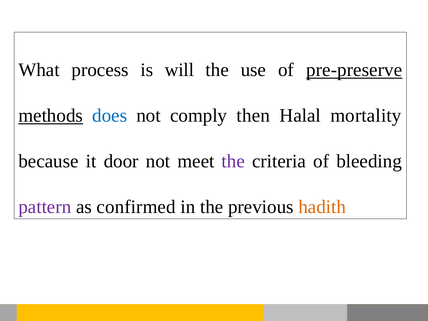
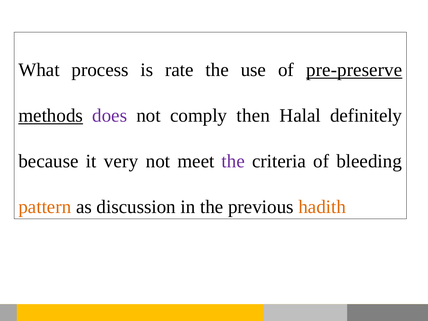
will: will -> rate (179, 70)
does colour: blue -> purple (110, 115)
mortality: mortality -> definitely (366, 115)
door: door -> very (121, 161)
pattern colour: purple -> orange (45, 207)
confirmed: confirmed -> discussion (136, 207)
